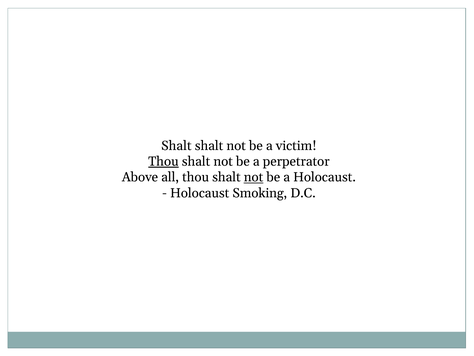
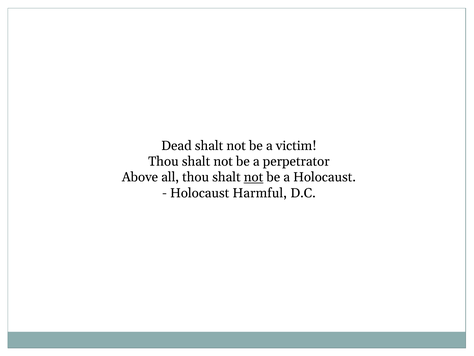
Shalt: Shalt -> Dead (176, 145)
Thou underline: present -> none (163, 161)
Smoking: Smoking -> Harmful (260, 193)
